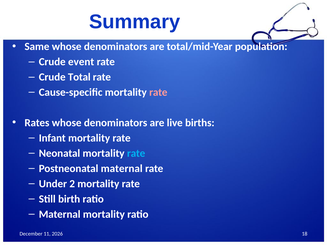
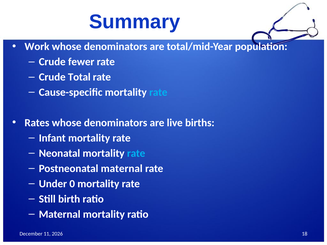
Same: Same -> Work (37, 47)
event: event -> fewer (81, 62)
rate colour: pink -> light blue (158, 92)
2: 2 -> 0 (72, 184)
